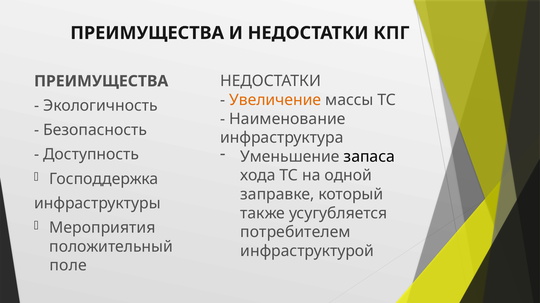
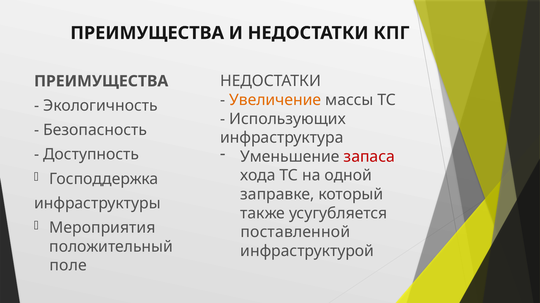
Наименование: Наименование -> Использующих (287, 119)
запаса colour: black -> red (369, 157)
потребителем: потребителем -> поставленной (295, 233)
